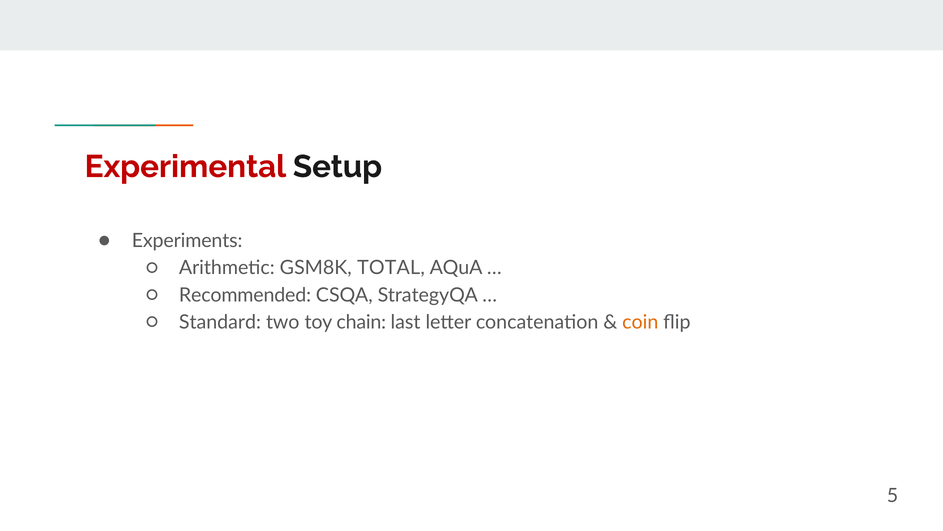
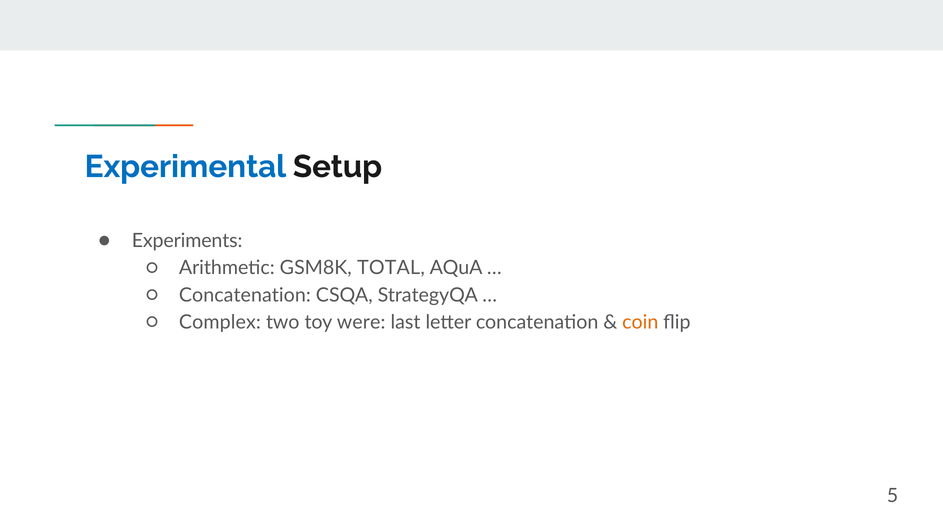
Experimental colour: red -> blue (185, 166)
Recommended: Recommended -> Concatenation (245, 295)
Standard: Standard -> Complex (220, 322)
chain: chain -> were (361, 322)
